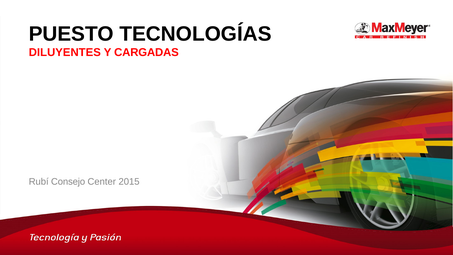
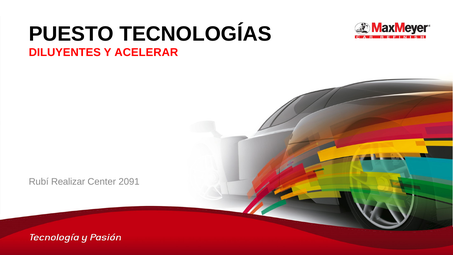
CARGADAS: CARGADAS -> ACELERAR (146, 52)
Consejo: Consejo -> Realizar (68, 181)
2015: 2015 -> 2091 (129, 181)
